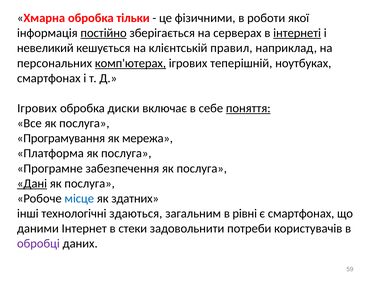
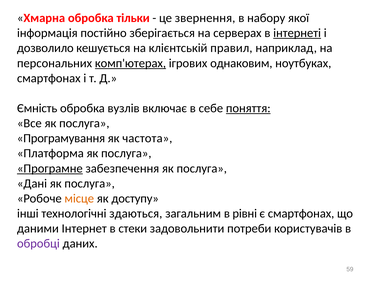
фізичними: фізичними -> звернення (205, 18)
роботи: роботи -> набору (266, 18)
постійно underline: present -> none (104, 33)
невеликий: невеликий -> дозволило (45, 48)
теперішній: теперішній -> однаковим (241, 63)
Ігрових: Ігрових -> Ємність (37, 108)
диски: диски -> вузлів (124, 108)
мережа: мережа -> частота (147, 138)
Програмне underline: none -> present (50, 168)
Дані underline: present -> none (32, 183)
місце colour: blue -> orange (79, 198)
здатних: здатних -> доступу (135, 198)
